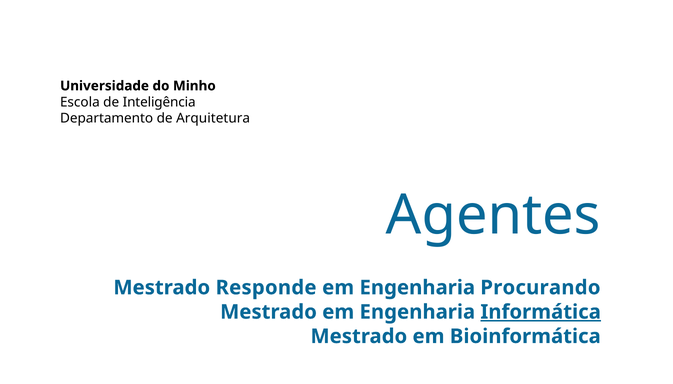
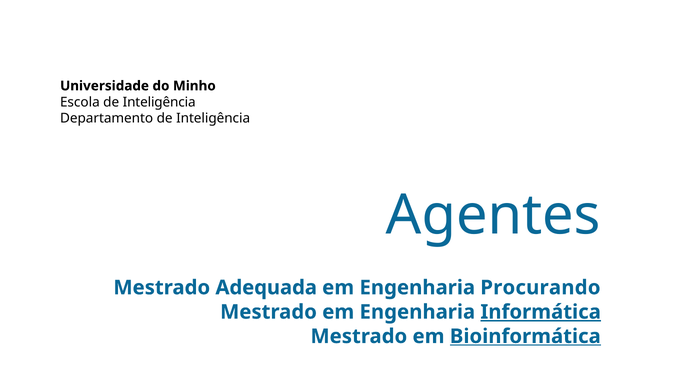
Arquitetura: Arquitetura -> Inteligência (213, 119)
Responde: Responde -> Adequada (266, 288)
Bioinformática underline: none -> present (525, 337)
